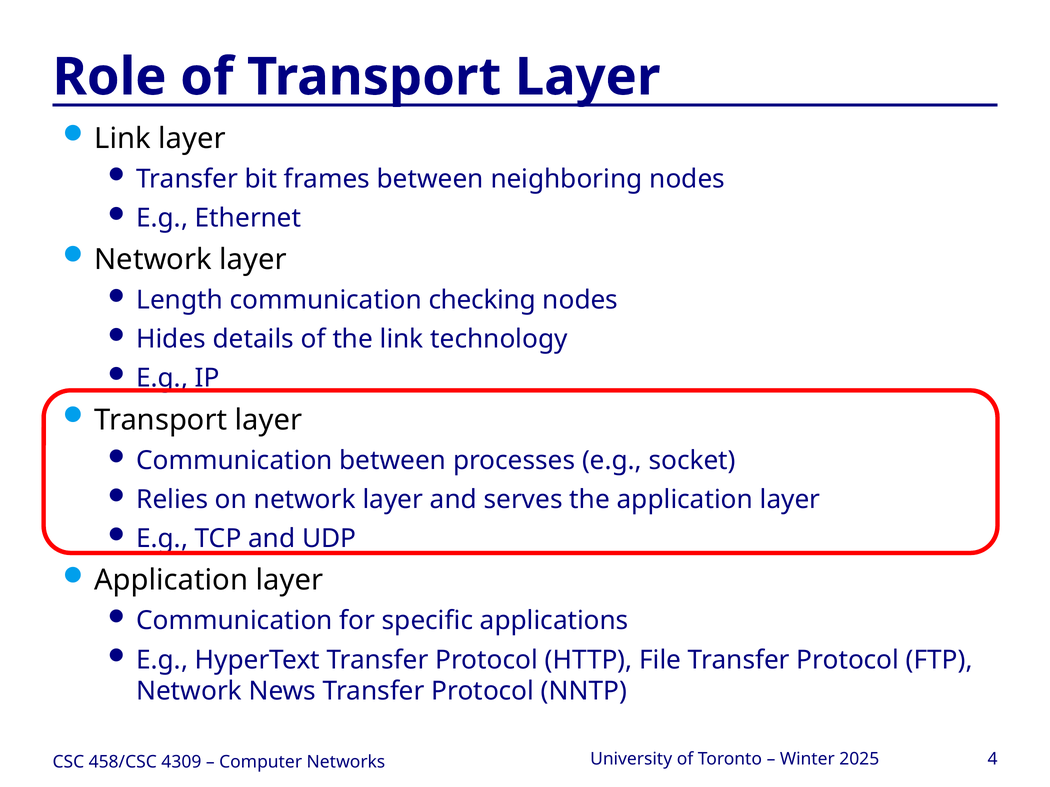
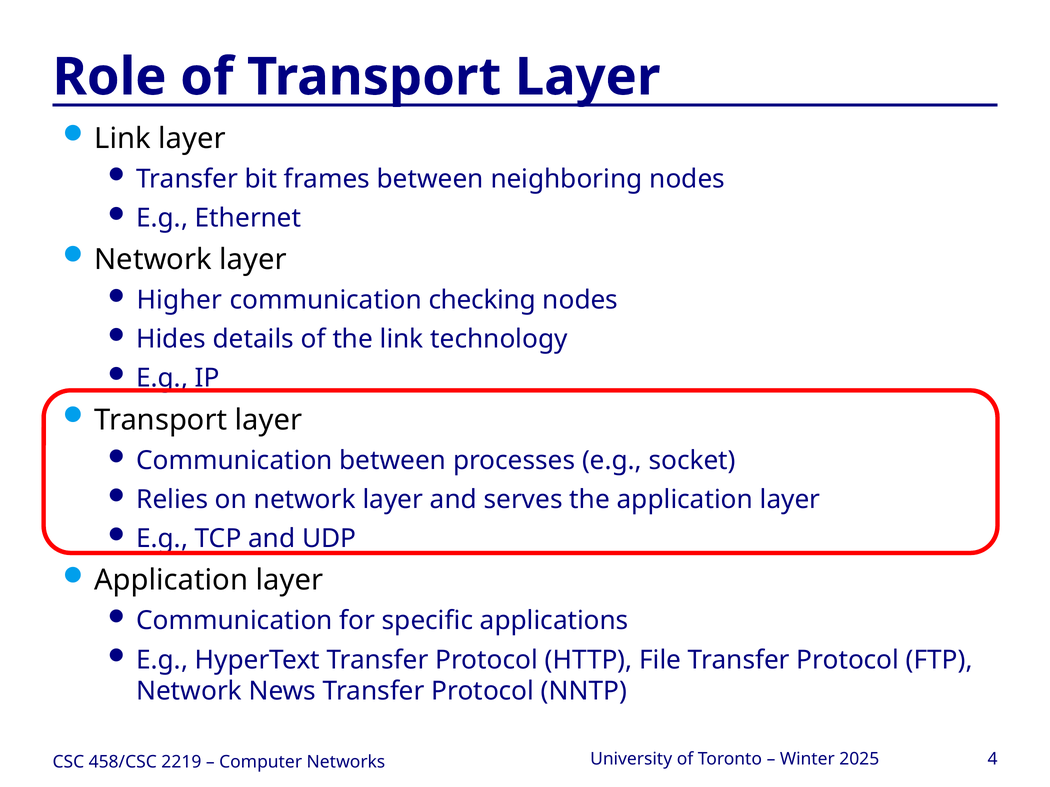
Length: Length -> Higher (179, 300)
4309: 4309 -> 2219 (181, 763)
